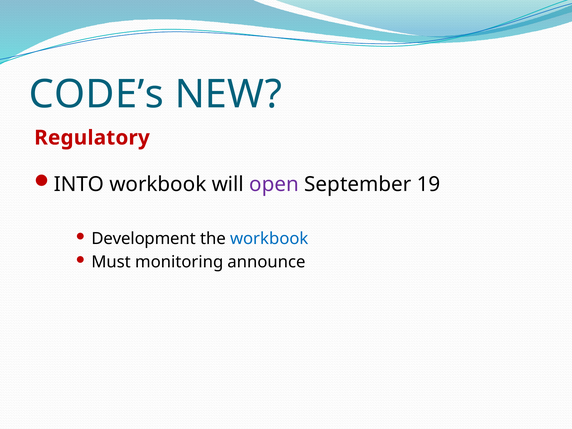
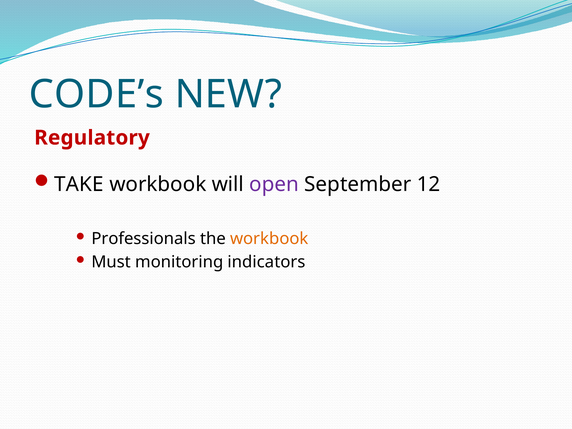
INTO: INTO -> TAKE (79, 184)
19: 19 -> 12 (428, 184)
Development: Development -> Professionals (144, 239)
workbook colour: blue -> orange (269, 239)
announce: announce -> indicators (267, 262)
